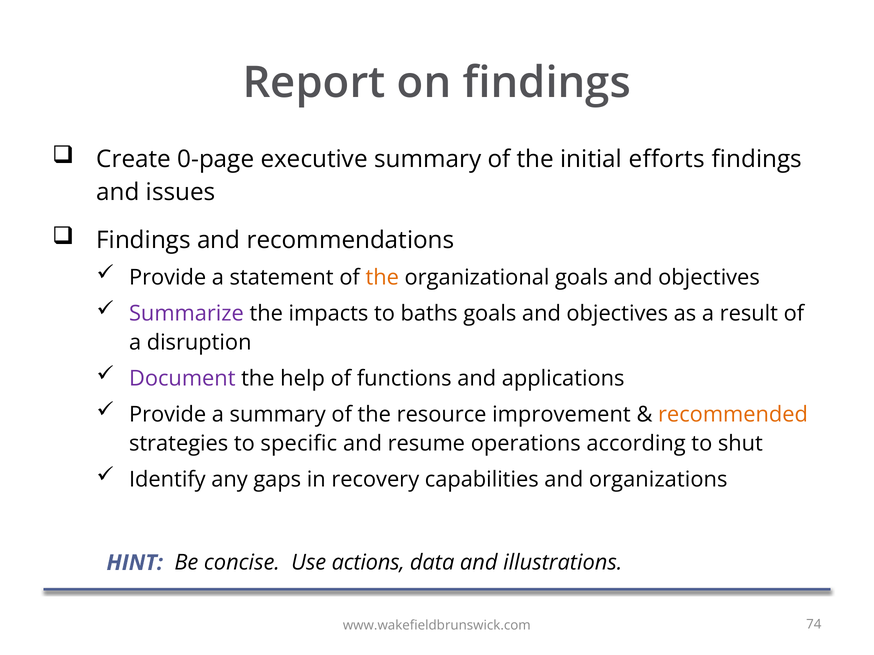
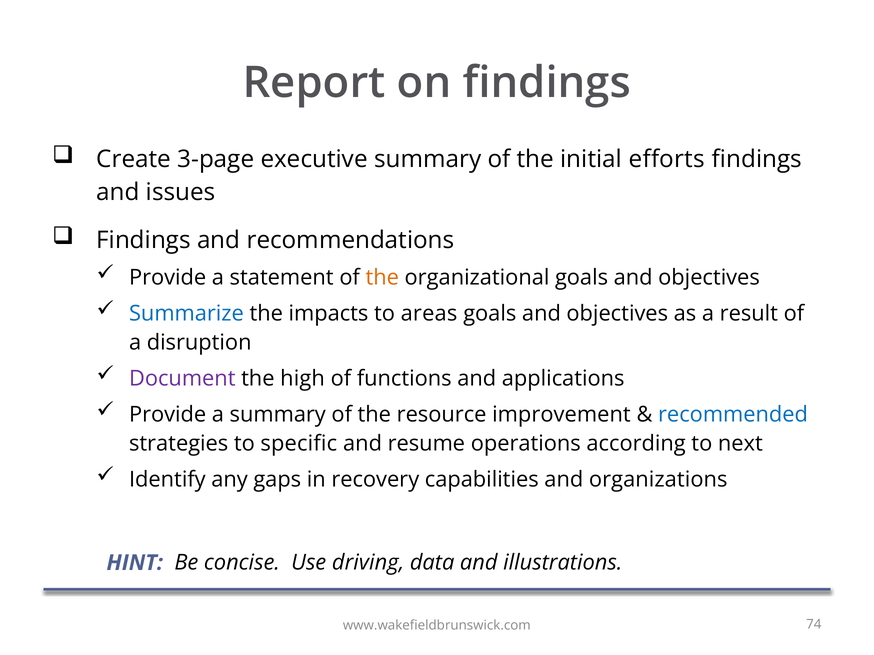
0-page: 0-page -> 3-page (216, 159)
Summarize colour: purple -> blue (186, 314)
baths: baths -> areas (429, 314)
help: help -> high (303, 379)
recommended colour: orange -> blue (733, 415)
shut: shut -> next (740, 444)
actions: actions -> driving (368, 563)
